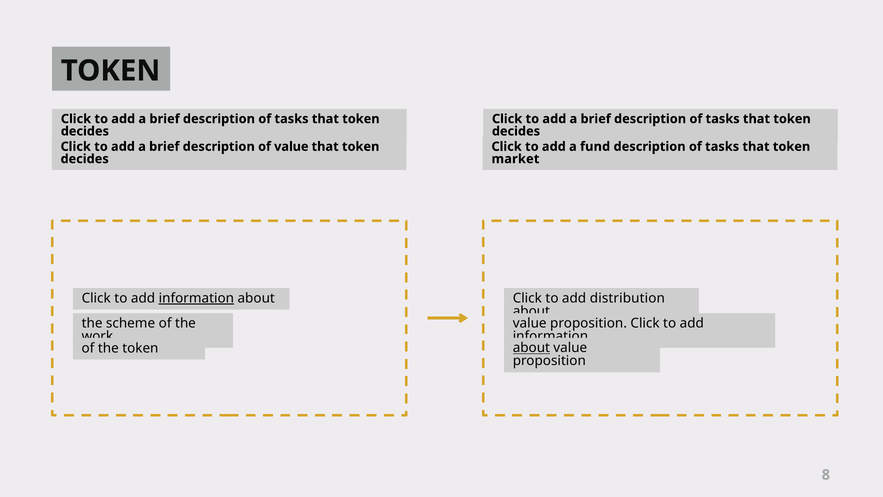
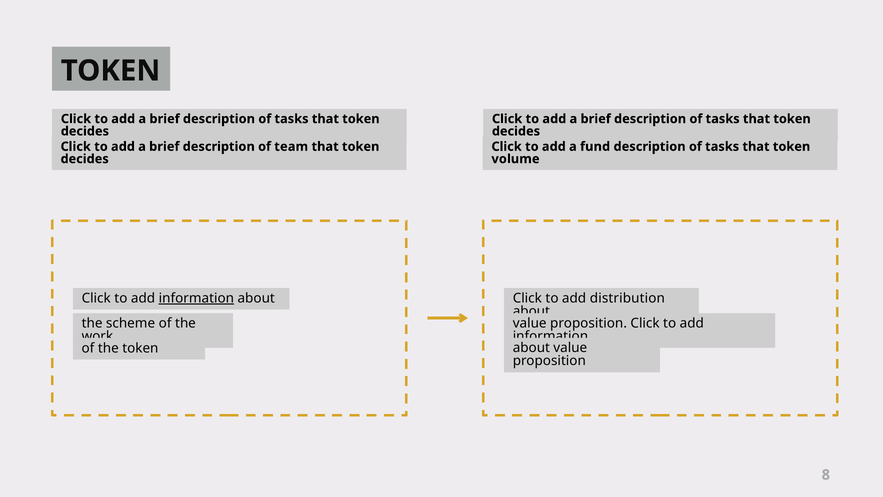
of value: value -> team (291, 146)
market: market -> volume (515, 159)
about underline: present -> none (531, 348)
